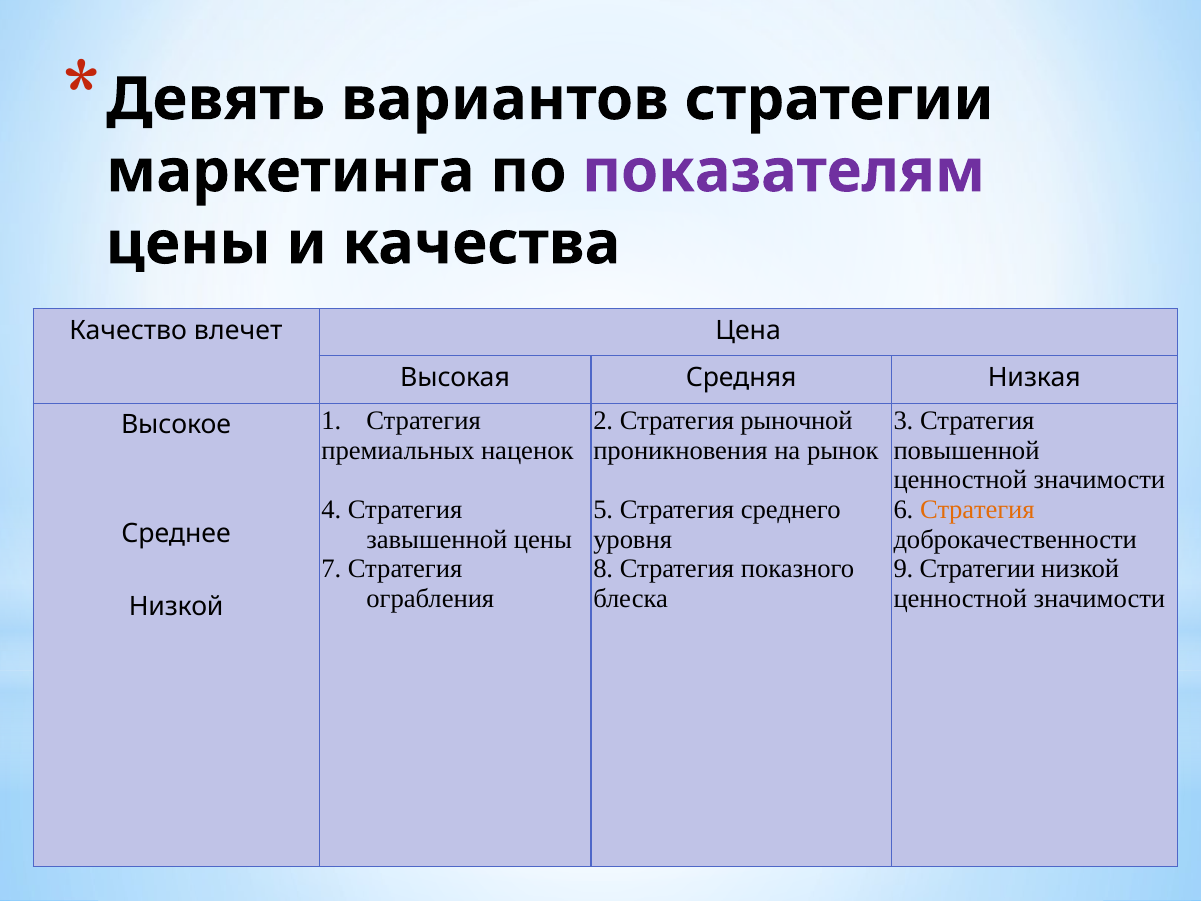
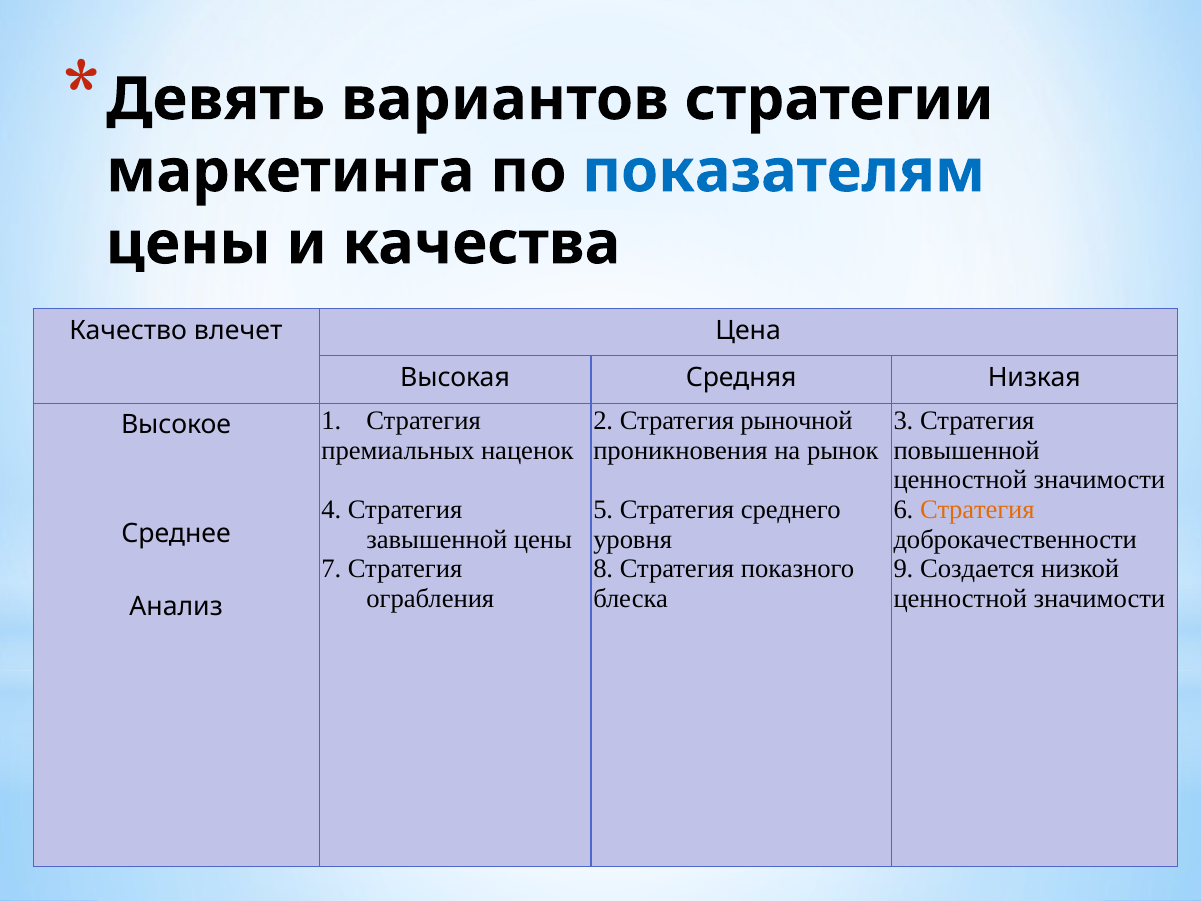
показателям colour: purple -> blue (784, 171)
9 Стратегии: Стратегии -> Создается (977, 569)
Низкой: Низкой -> Анализ (176, 606)
